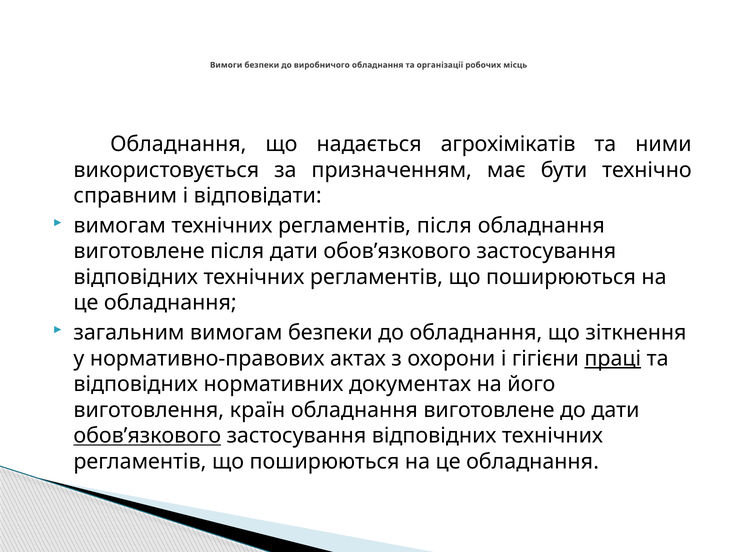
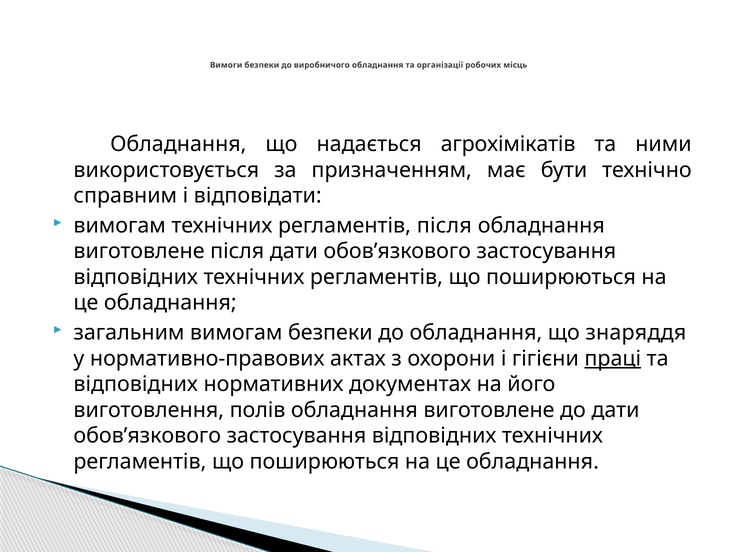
зіткнення: зіткнення -> знаряддя (636, 333)
країн: країн -> полів (258, 410)
обов’язкового underline: present -> none (147, 436)
